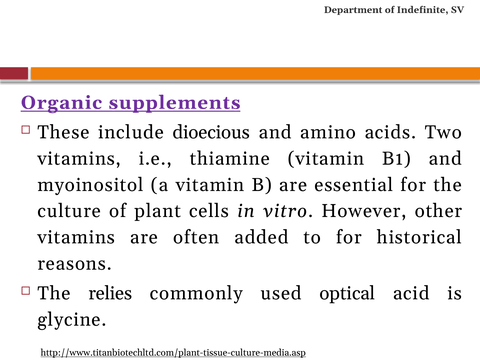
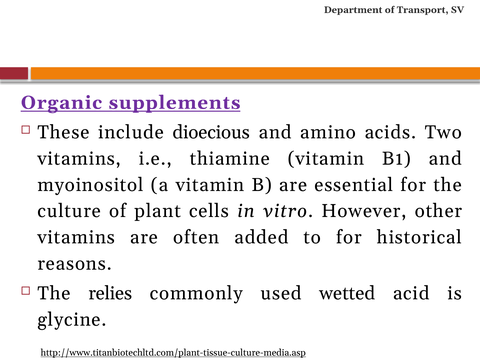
Indefinite: Indefinite -> Transport (423, 10)
optical: optical -> wetted (347, 293)
